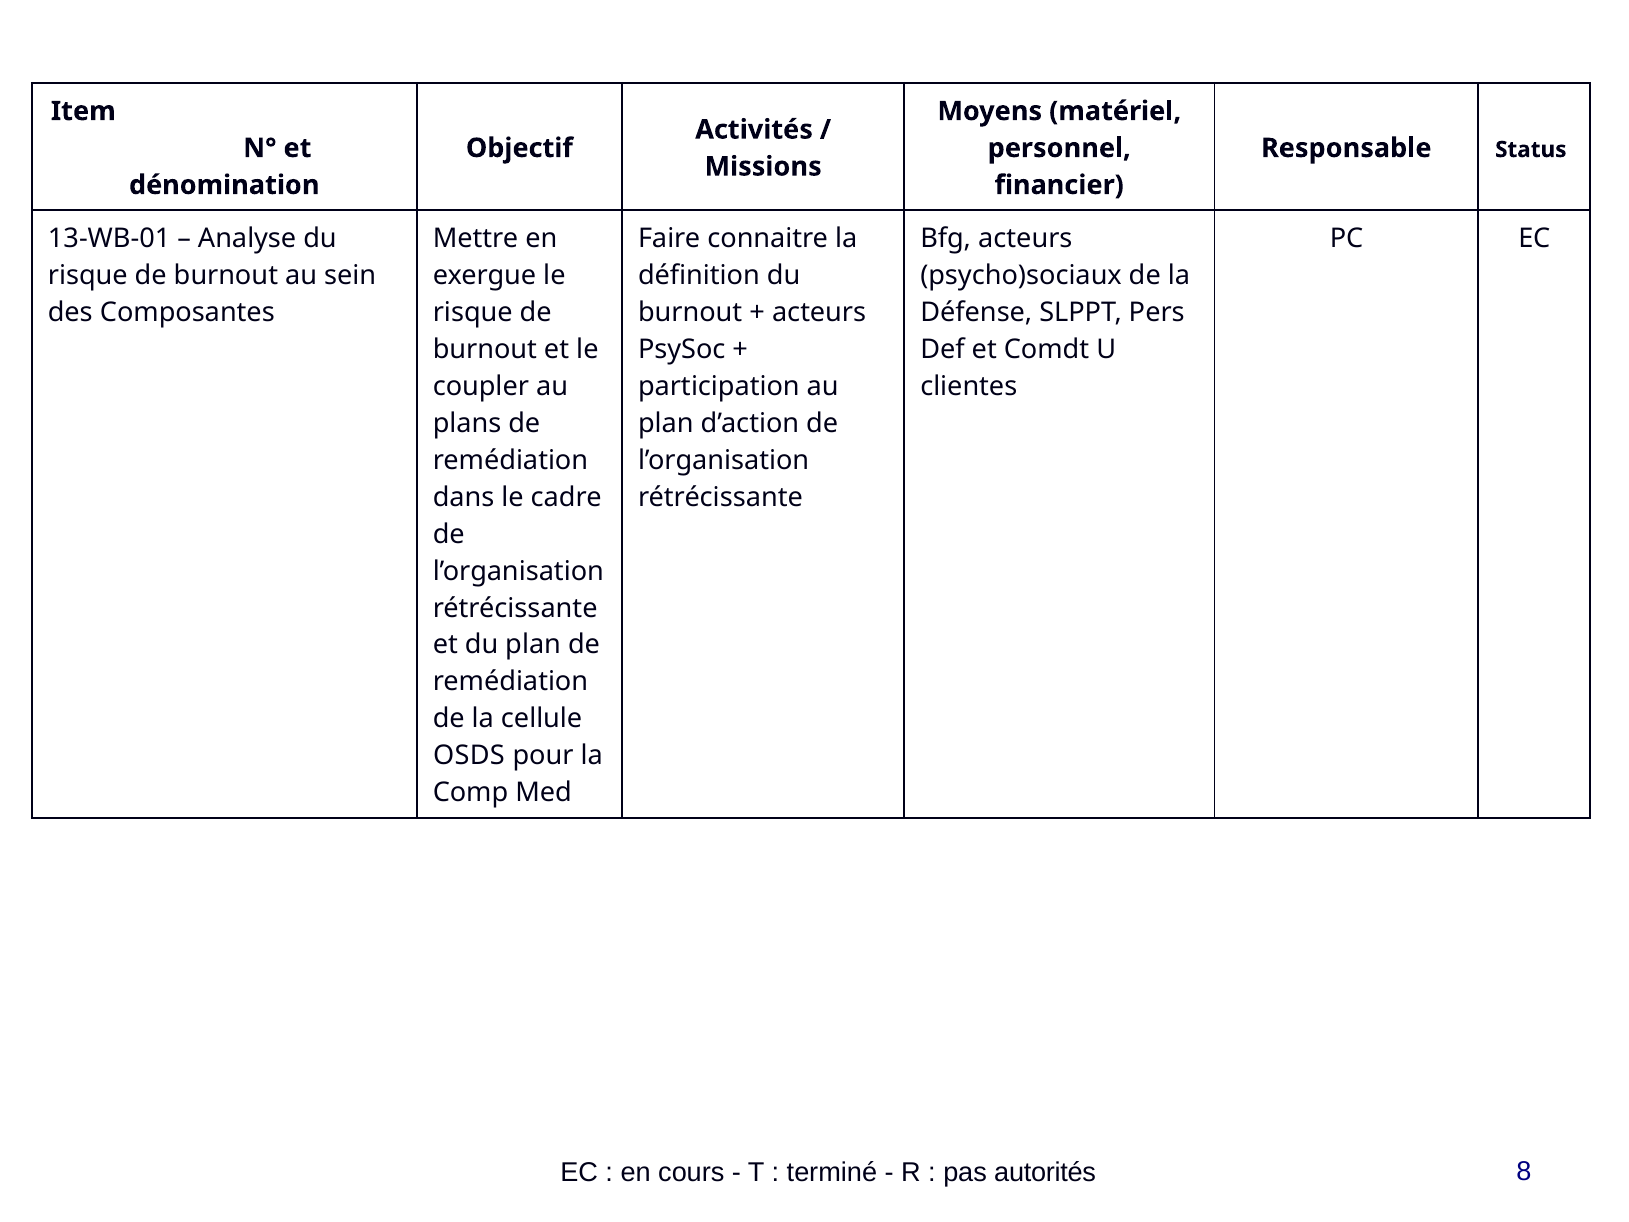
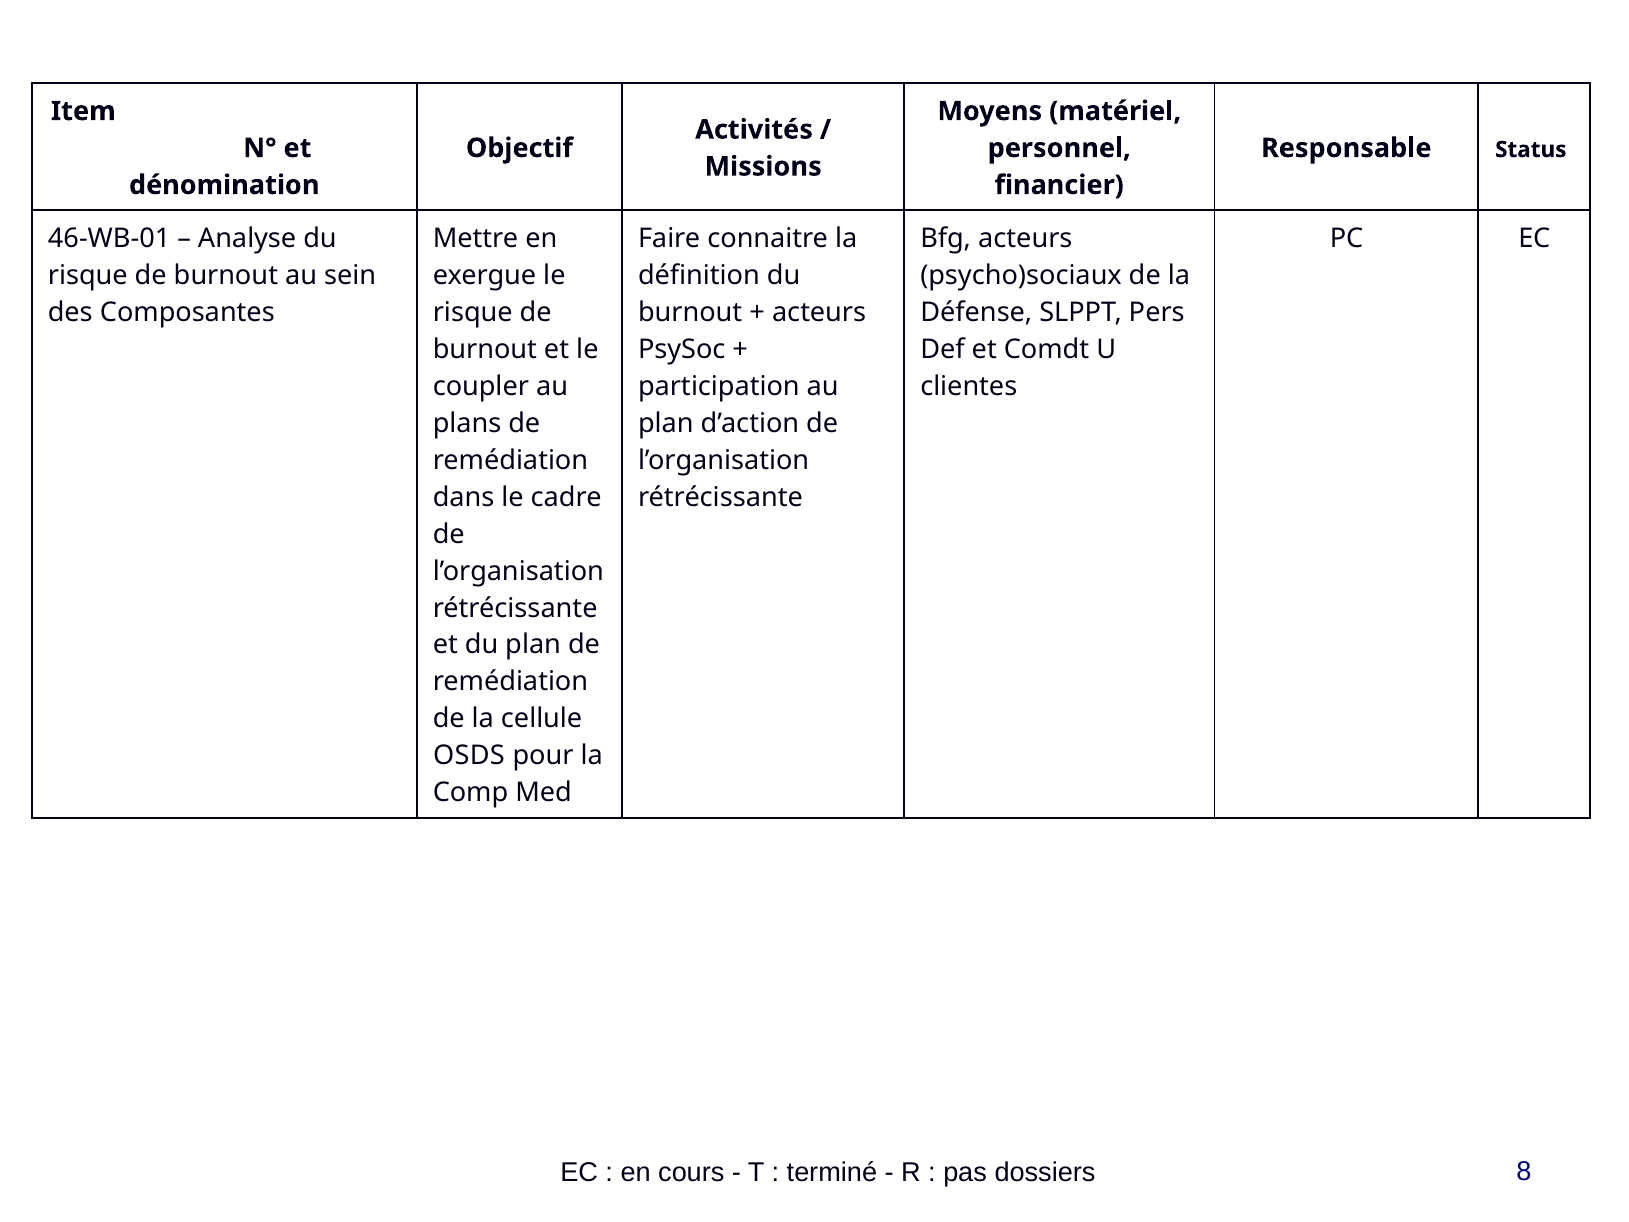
13-WB-01: 13-WB-01 -> 46-WB-01 (109, 239)
autorités: autorités -> dossiers (1045, 1172)
